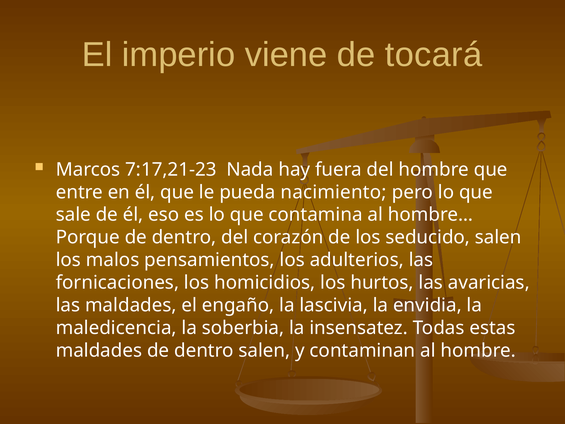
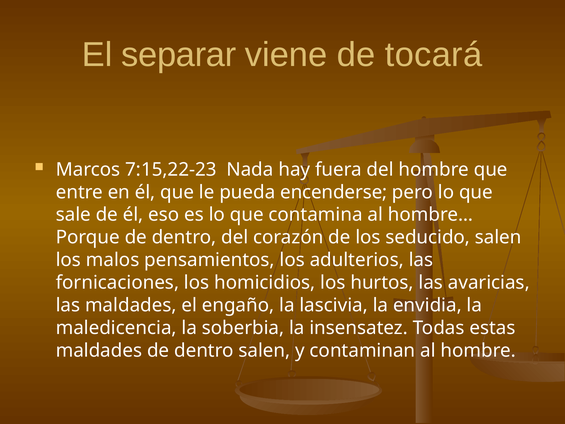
imperio: imperio -> separar (179, 55)
7:17,21-23: 7:17,21-23 -> 7:15,22-23 (171, 169)
nacimiento: nacimiento -> encenderse (334, 192)
